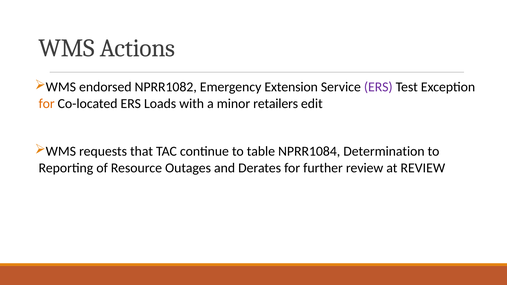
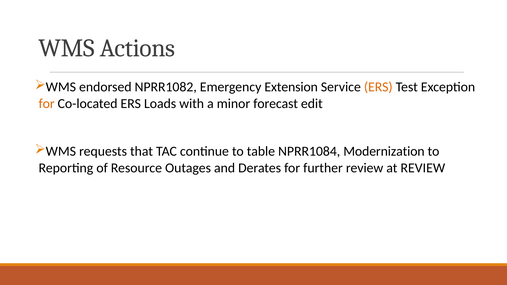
ERS colour: purple -> orange (378, 87)
retailers: retailers -> forecast (276, 104)
Determination: Determination -> Modernization (384, 152)
